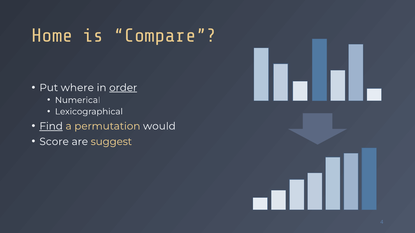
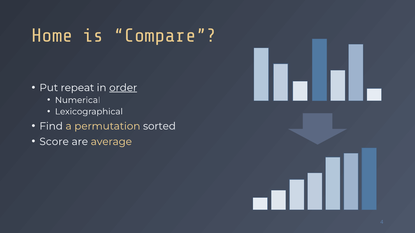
where: where -> repeat (77, 88)
Find underline: present -> none (51, 126)
would: would -> sorted (159, 126)
suggest: suggest -> average (111, 142)
